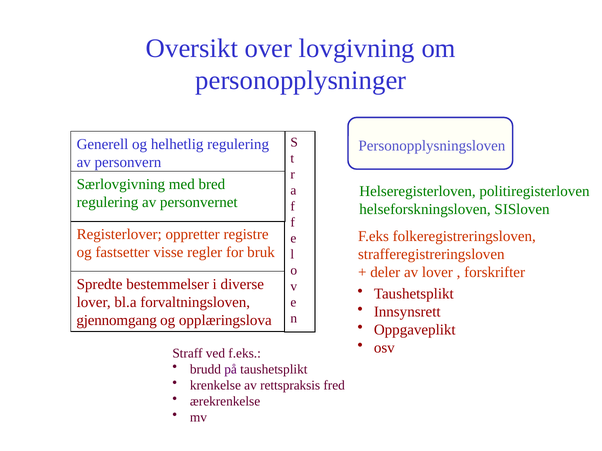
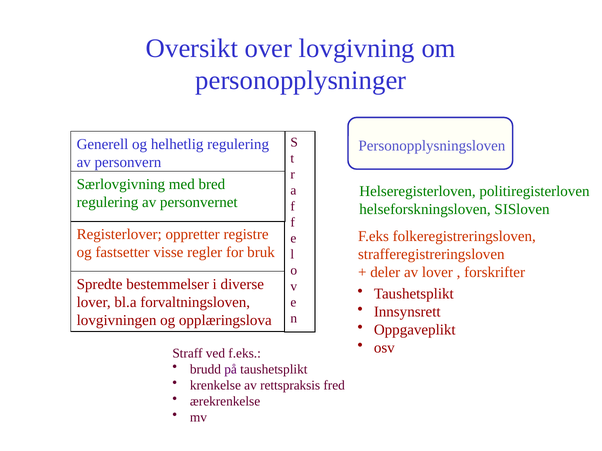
gjennomgang: gjennomgang -> lovgivningen (117, 321)
